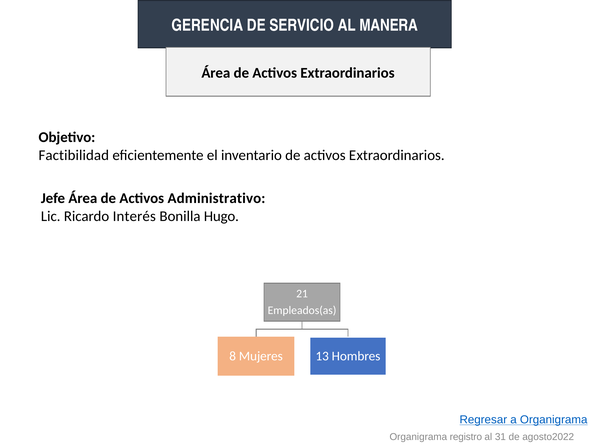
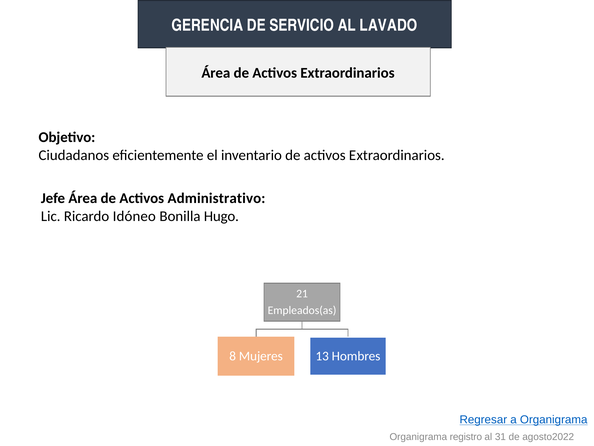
MANERA: MANERA -> LAVADO (389, 25)
Factibilidad: Factibilidad -> Ciudadanos (74, 155)
Interés: Interés -> Idóneo (134, 216)
